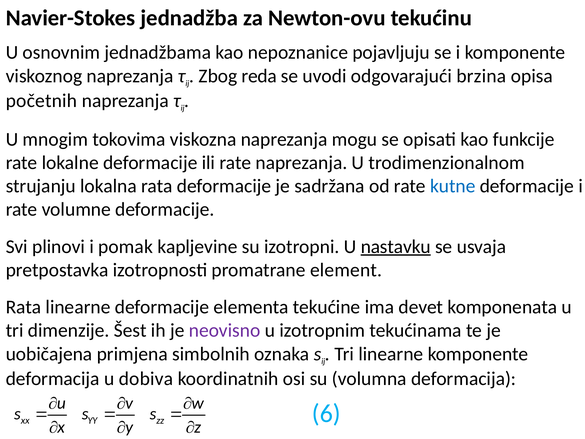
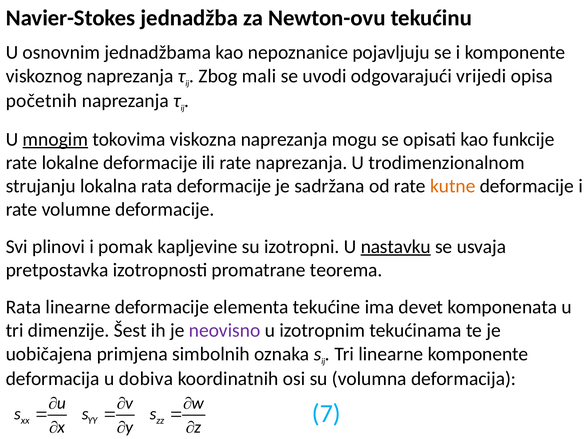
reda: reda -> mali (259, 76)
brzina: brzina -> vrijedi (481, 76)
mnogim underline: none -> present (55, 139)
kutne colour: blue -> orange (453, 186)
element: element -> teorema (346, 270)
6: 6 -> 7 (326, 413)
